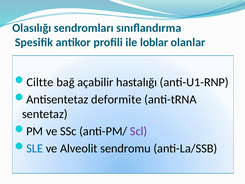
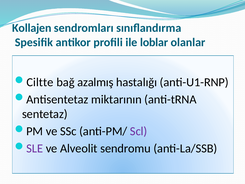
Olasılığı: Olasılığı -> Kollajen (32, 28)
açabilir: açabilir -> azalmış (95, 82)
deformite: deformite -> miktarının (116, 99)
SLE colour: blue -> purple (35, 148)
